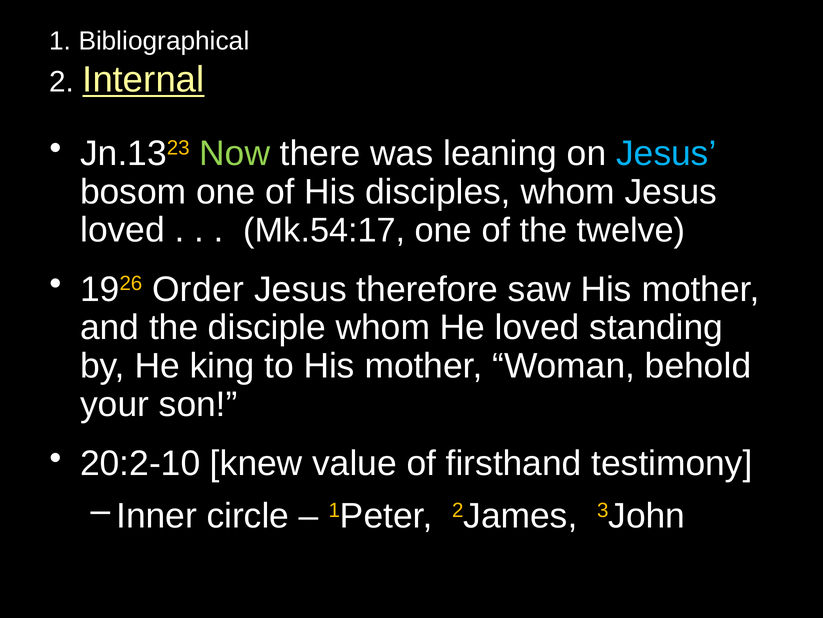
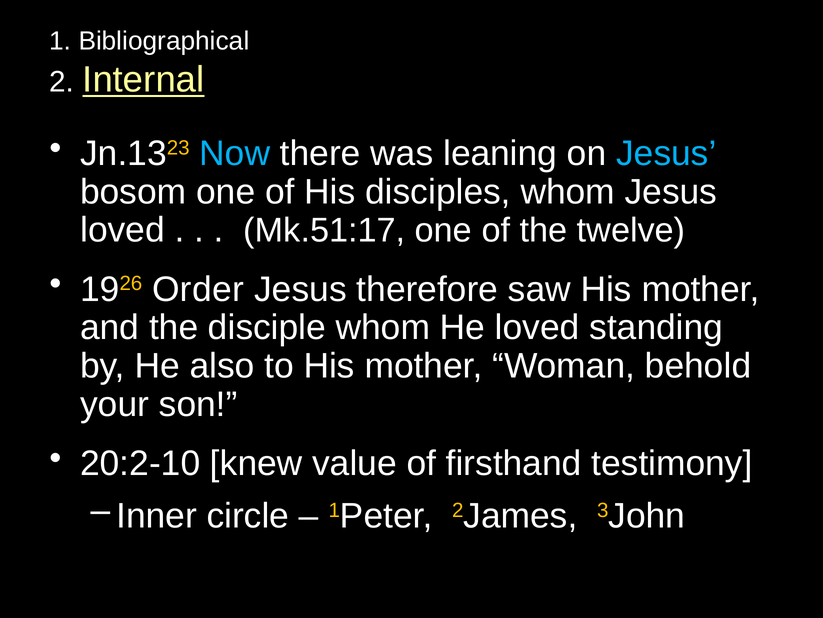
Now colour: light green -> light blue (235, 153)
Mk.54:17: Mk.54:17 -> Mk.51:17 (324, 230)
king: king -> also (222, 366)
